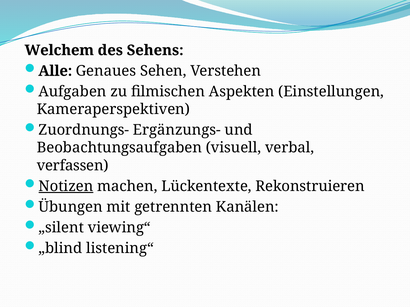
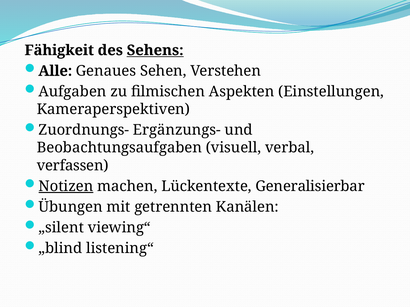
Welchem: Welchem -> Fähigkeit (59, 50)
Sehens underline: none -> present (155, 50)
Rekonstruieren: Rekonstruieren -> Generalisierbar (310, 186)
